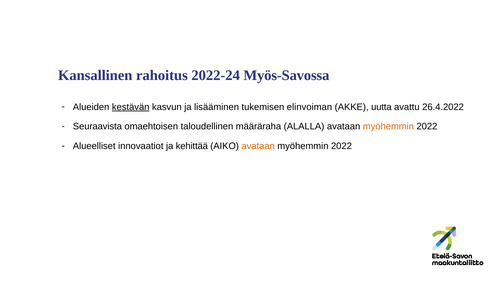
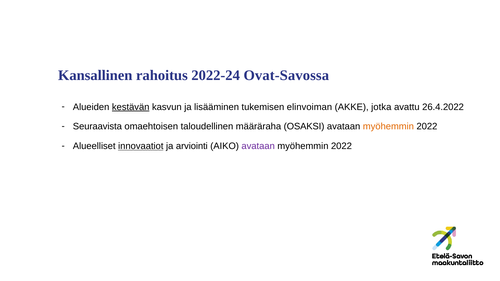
Myös-Savossa: Myös-Savossa -> Ovat-Savossa (286, 75)
uutta: uutta -> jotka (381, 107)
ALALLA: ALALLA -> OSAKSI (304, 127)
innovaatiot underline: none -> present (141, 146)
kehittää: kehittää -> arviointi (192, 146)
avataan colour: orange -> purple (258, 146)
